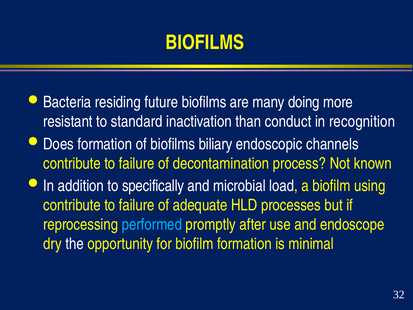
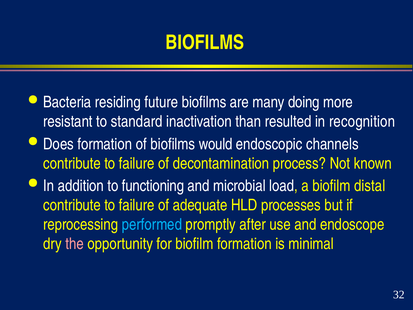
conduct: conduct -> resulted (288, 121)
biliary: biliary -> would (216, 144)
specifically: specifically -> functioning (153, 186)
using: using -> distal (370, 186)
the colour: white -> pink (75, 244)
